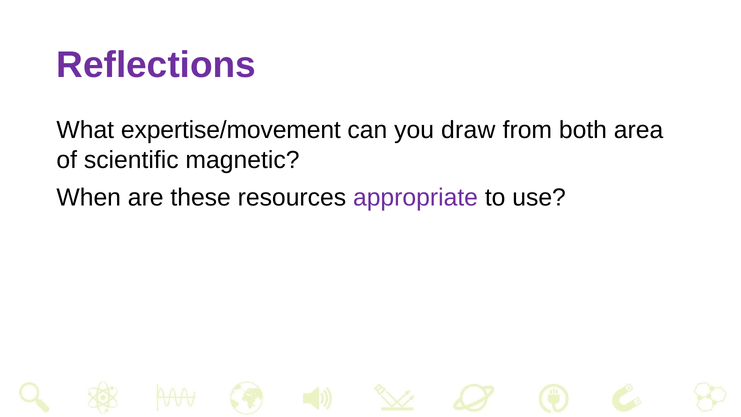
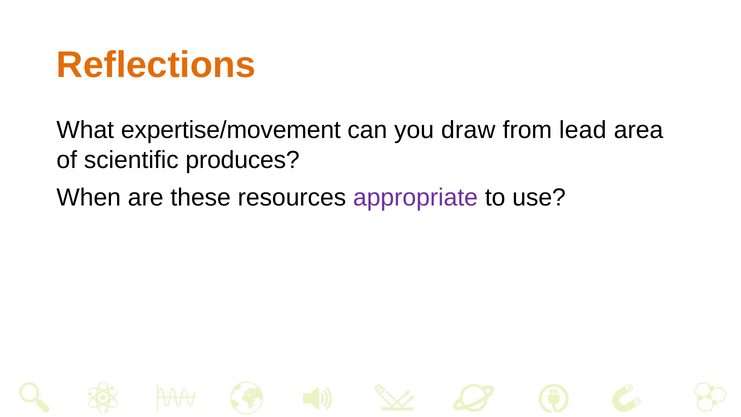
Reflections colour: purple -> orange (156, 65)
both: both -> lead (583, 130)
magnetic: magnetic -> produces (243, 160)
